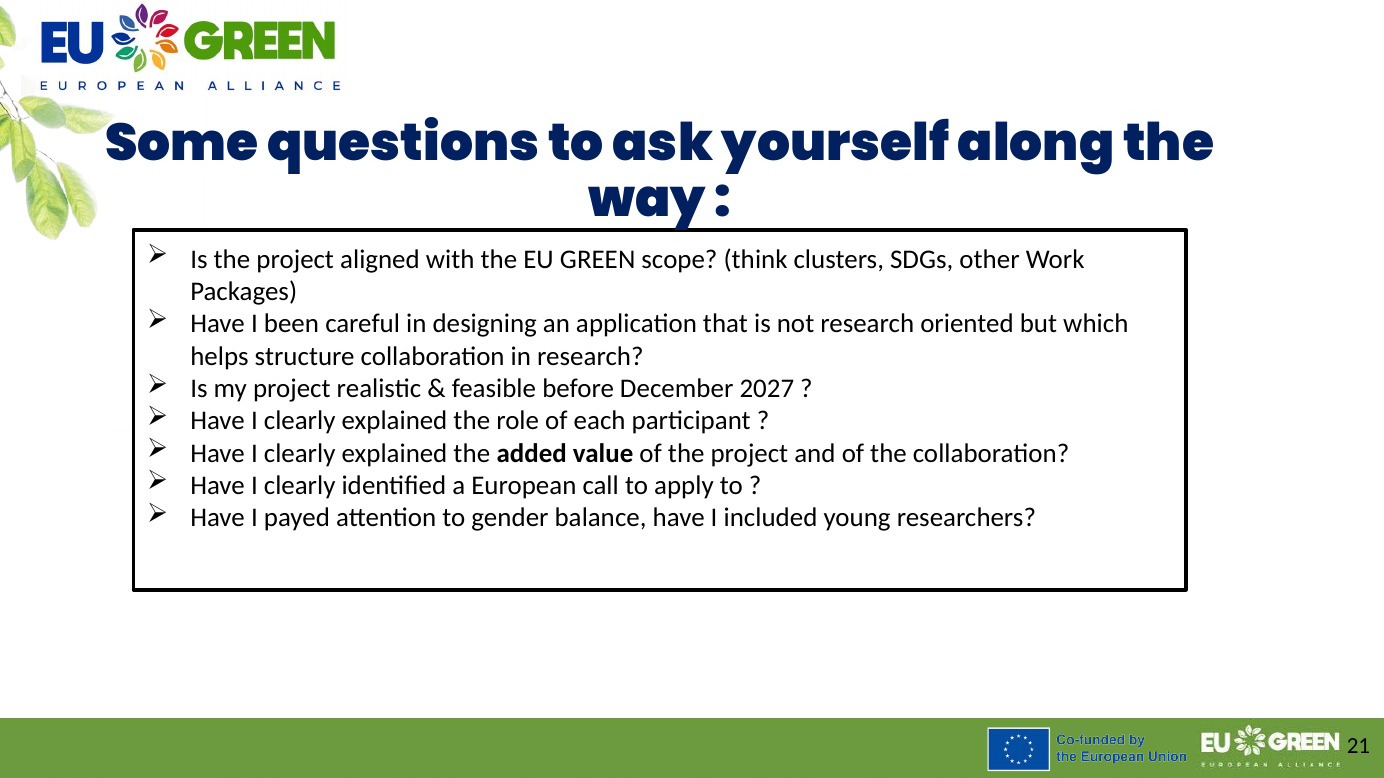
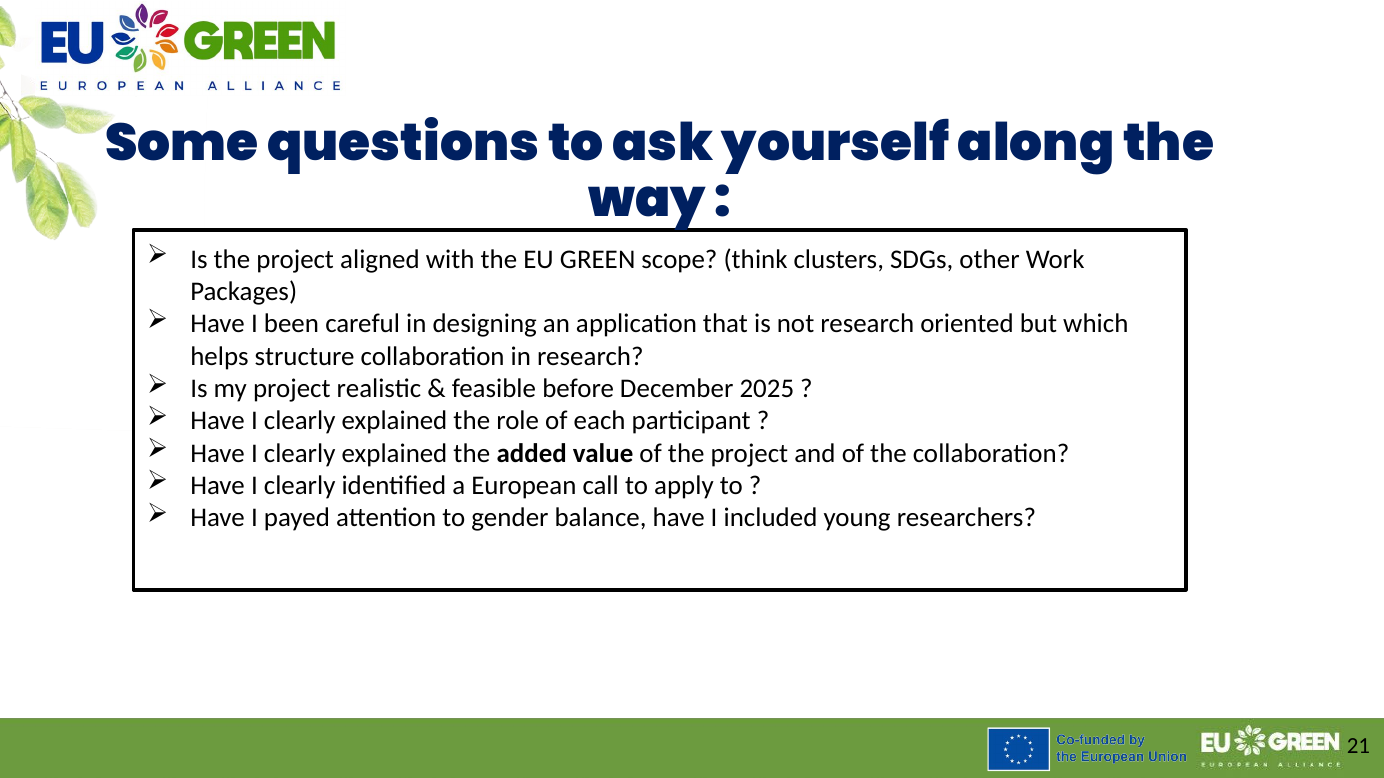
2027: 2027 -> 2025 (767, 389)
